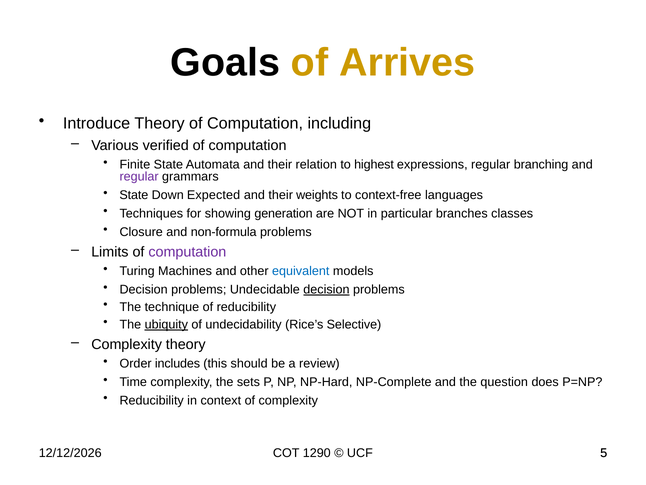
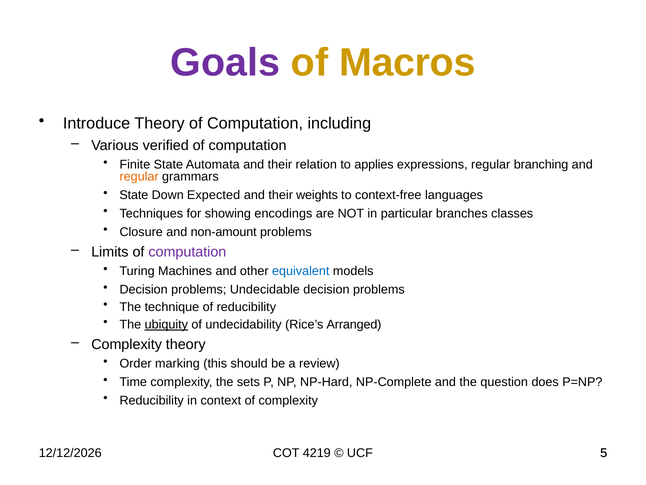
Goals colour: black -> purple (225, 63)
Arrives: Arrives -> Macros (407, 63)
highest: highest -> applies (374, 165)
regular colour: purple -> orange (139, 177)
generation: generation -> encodings (283, 213)
non-formula: non-formula -> non-amount (224, 232)
decision underline: present -> none (326, 289)
Selective: Selective -> Arranged (354, 324)
includes: includes -> marking (177, 363)
1290: 1290 -> 4219 (317, 453)
